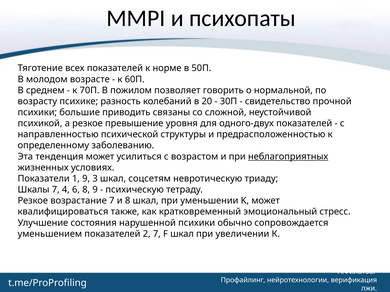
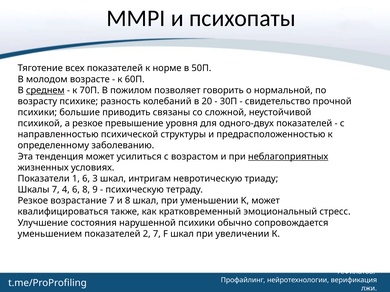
среднем underline: none -> present (45, 90)
1 9: 9 -> 6 (86, 179)
соцсетям: соцсетям -> интригам (150, 179)
